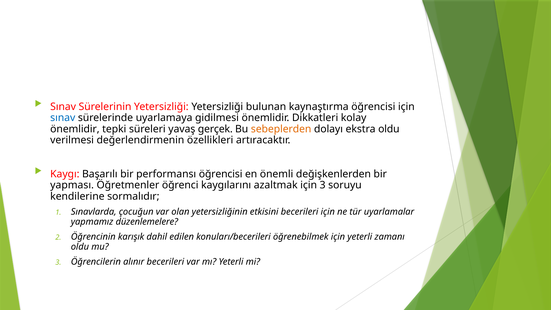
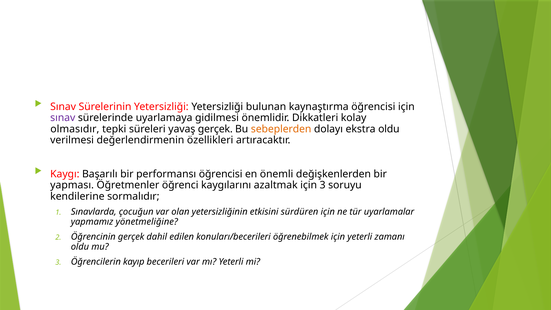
sınav colour: blue -> purple (63, 118)
önemlidir: önemlidir -> olmasıdır (75, 129)
etkisini becerileri: becerileri -> sürdüren (300, 212)
düzenlemelere: düzenlemelere -> yönetmeliğine (147, 222)
Öğrencinin karışık: karışık -> gerçek (131, 237)
alınır: alınır -> kayıp (134, 262)
